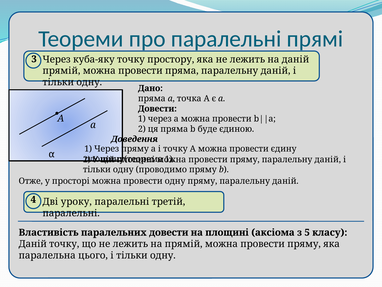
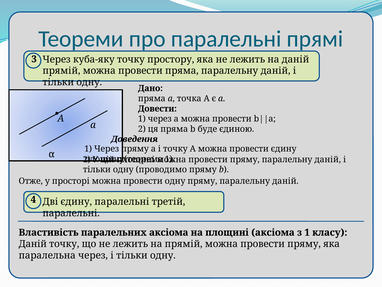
Дві уроку: уроку -> єдину (76, 201)
паралельних довести: довести -> аксіома (169, 232)
з 5: 5 -> 1 (307, 232)
паралельна цього: цього -> через (93, 255)
